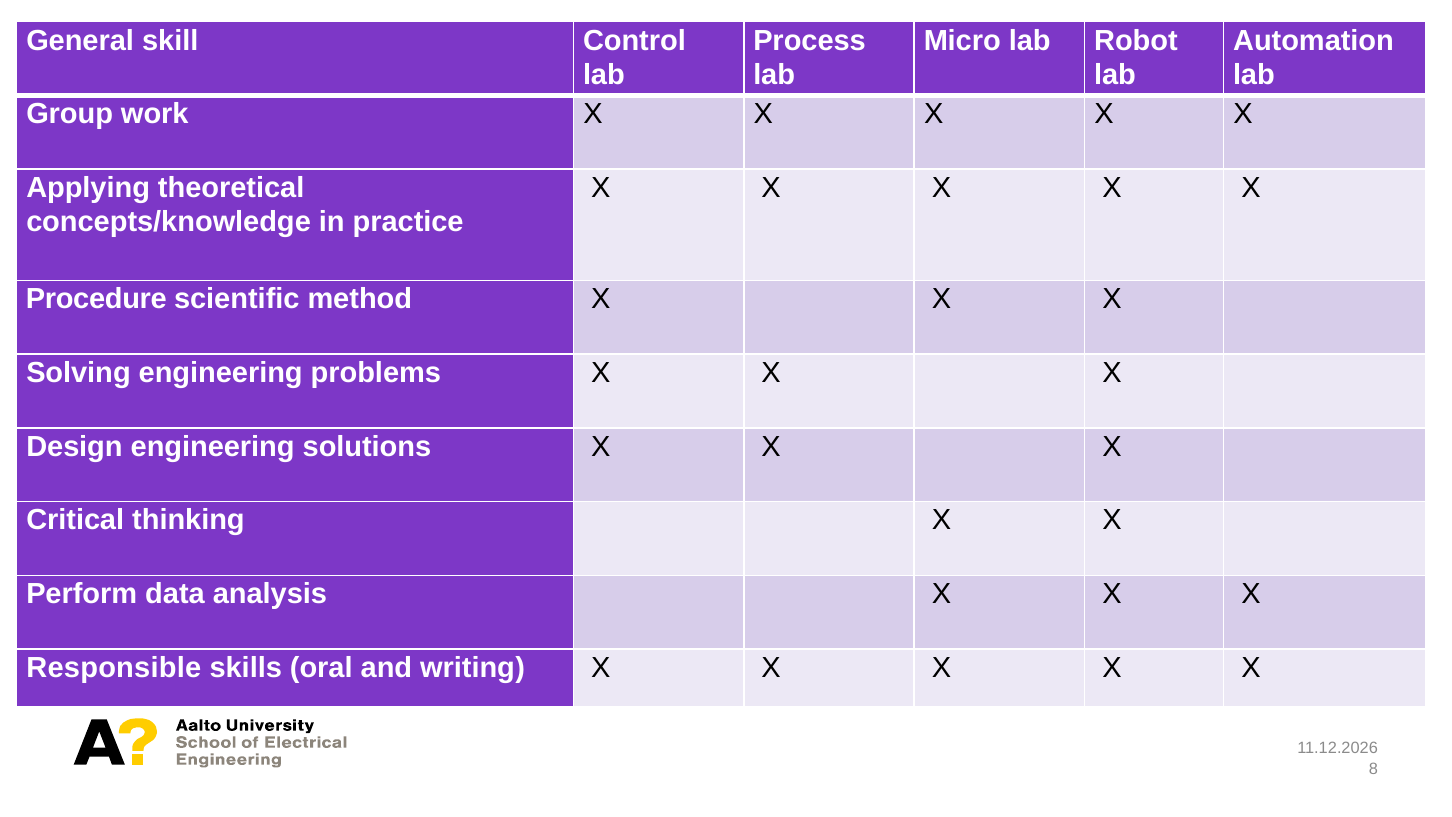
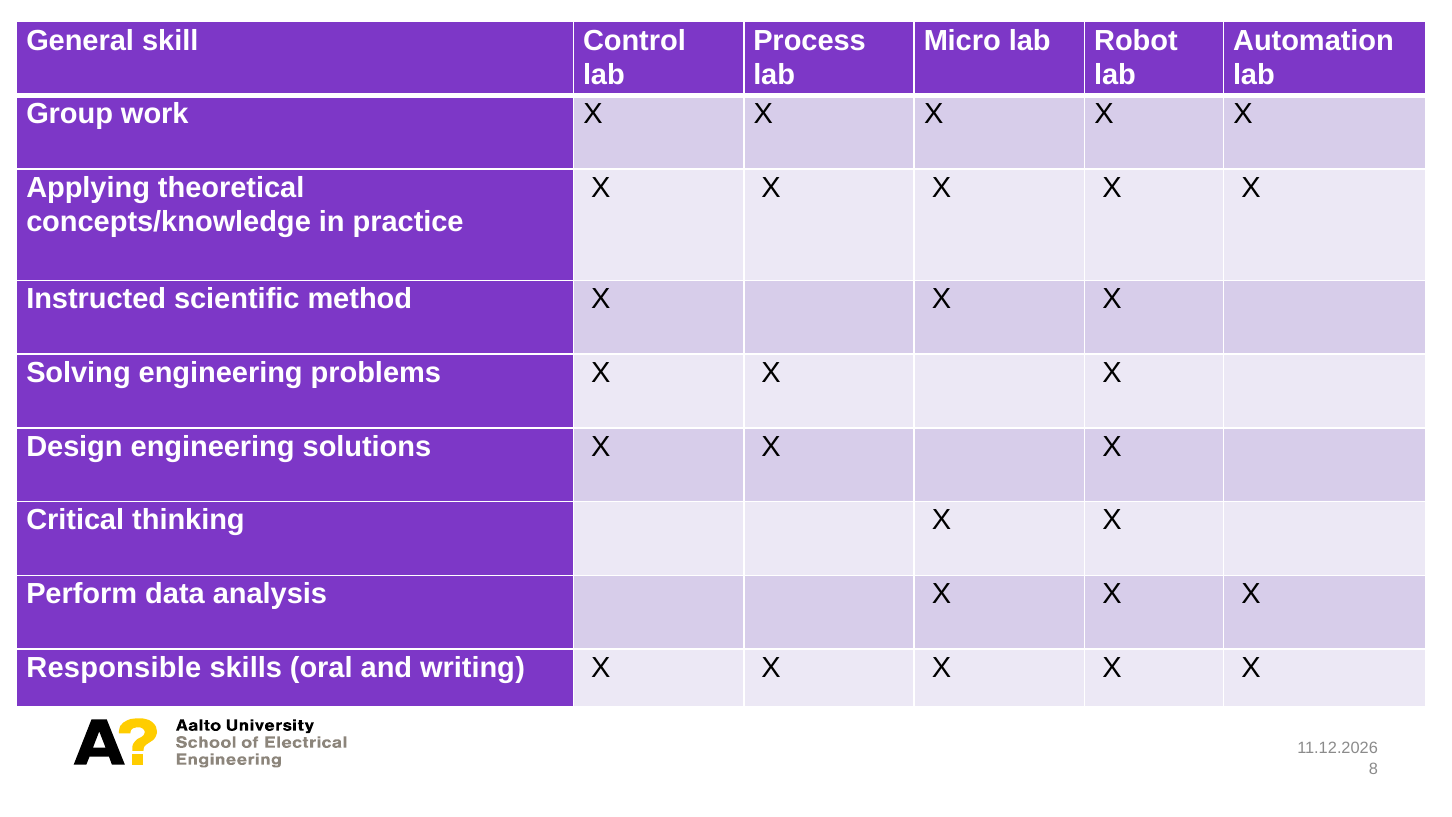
Procedure: Procedure -> Instructed (96, 299)
